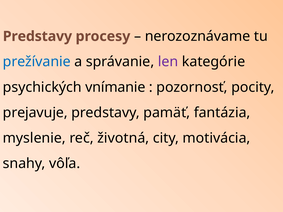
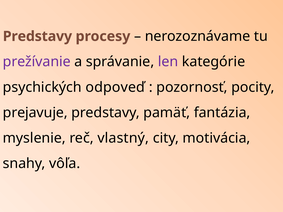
prežívanie colour: blue -> purple (37, 62)
vnímanie: vnímanie -> odpoveď (115, 87)
životná: životná -> vlastný (123, 138)
